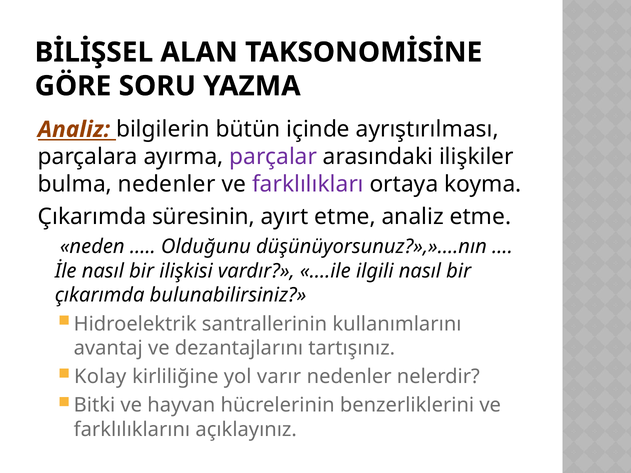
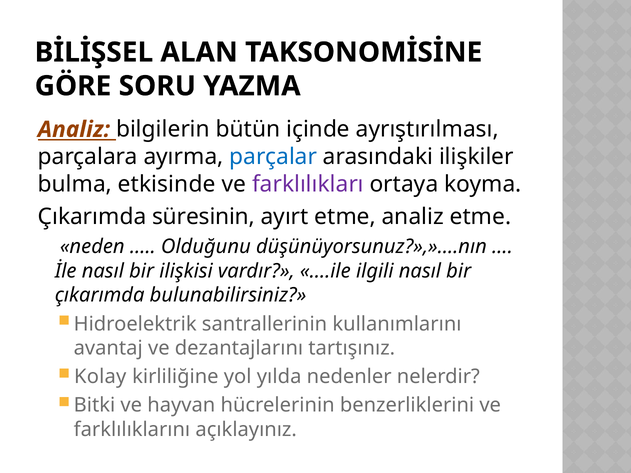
parçalar colour: purple -> blue (273, 157)
bulma nedenler: nedenler -> etkisinde (167, 184)
varır: varır -> yılda (279, 377)
